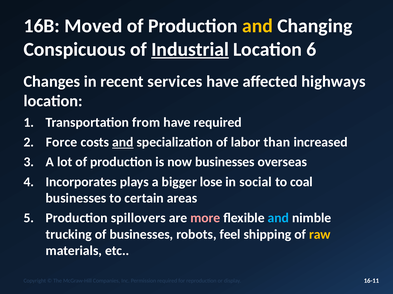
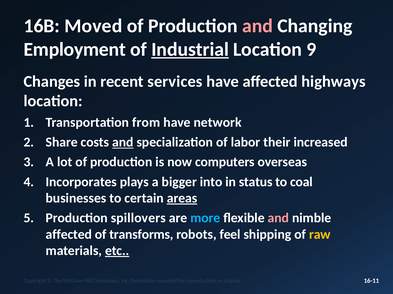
and colour: yellow -> pink (257, 26)
Conspicuous: Conspicuous -> Employment (75, 50)
6: 6 -> 9 (311, 50)
have required: required -> network (218, 123)
Force: Force -> Share (62, 143)
than: than -> their (277, 143)
now businesses: businesses -> computers (225, 162)
lose: lose -> into (211, 182)
social: social -> status (256, 182)
areas underline: none -> present (182, 199)
more colour: pink -> light blue (205, 219)
and colour: light blue -> pink (278, 219)
trucking: trucking -> affected (69, 235)
of businesses: businesses -> transforms (141, 235)
etc underline: none -> present (117, 251)
